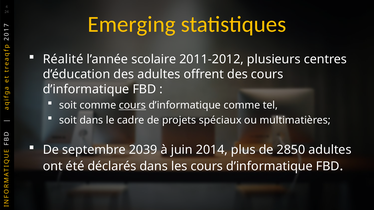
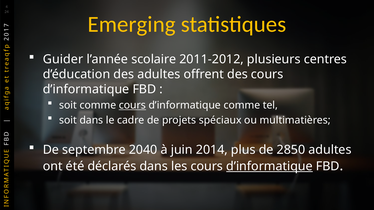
Réalité: Réalité -> Guider (63, 59)
2039: 2039 -> 2040 (143, 150)
d’informatique underline: none -> present (269, 167)
